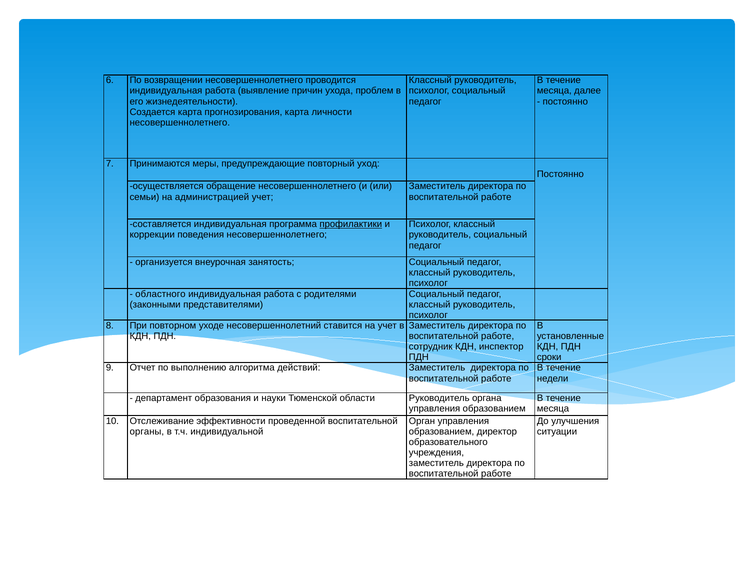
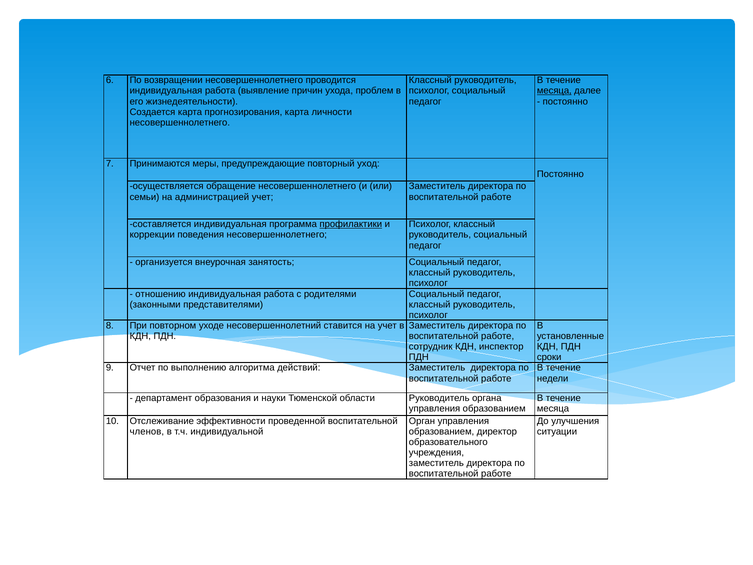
месяца underline: none -> present (554, 91)
областного: областного -> отношению (160, 294)
органы: органы -> членов (147, 431)
